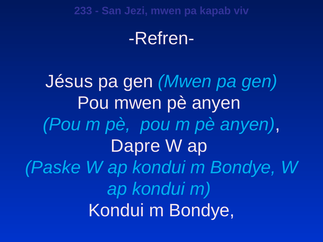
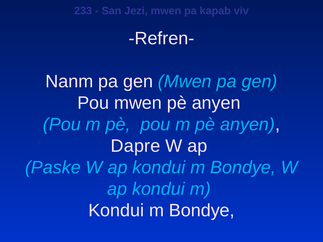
Jésus: Jésus -> Nanm (69, 82)
